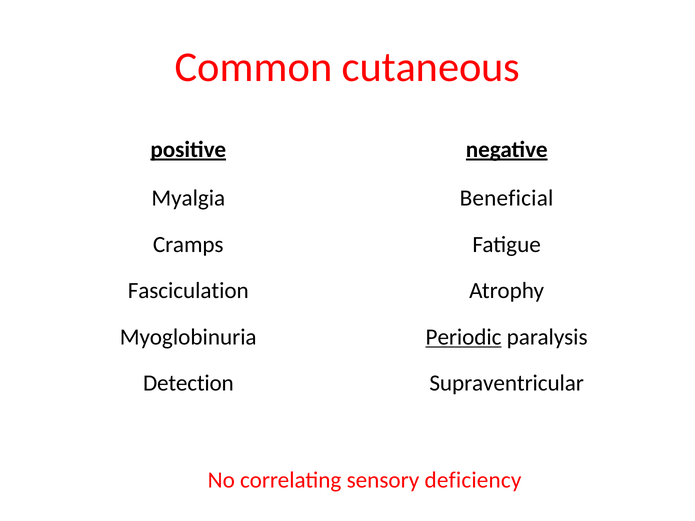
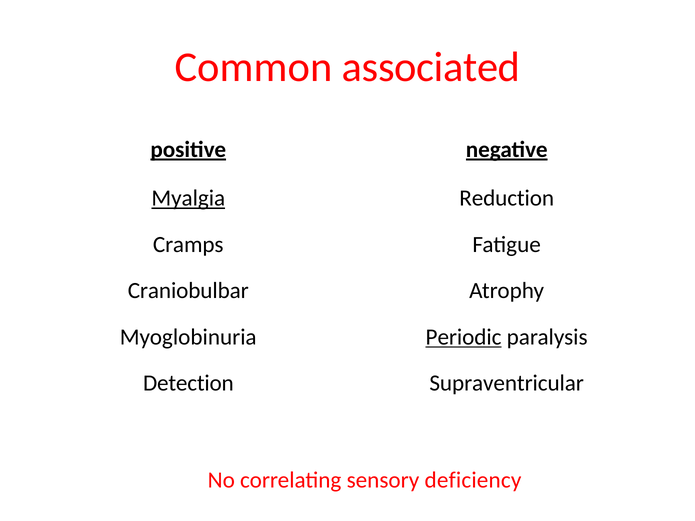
cutaneous: cutaneous -> associated (431, 67)
Myalgia underline: none -> present (188, 198)
Beneficial: Beneficial -> Reduction (507, 198)
Fasciculation: Fasciculation -> Craniobulbar (188, 291)
